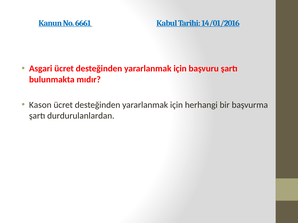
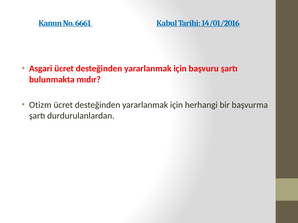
Kason: Kason -> Otizm (40, 105)
